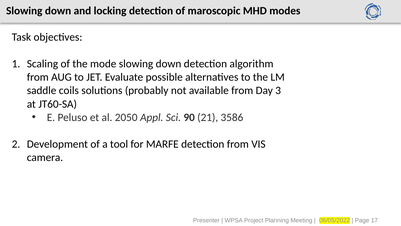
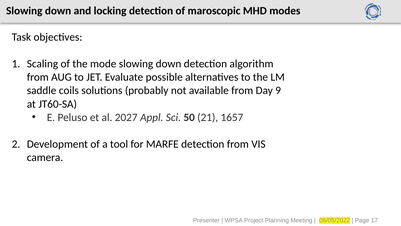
3: 3 -> 9 (278, 90)
2050: 2050 -> 2027 (126, 117)
90: 90 -> 50 (189, 117)
3586: 3586 -> 1657 (232, 117)
